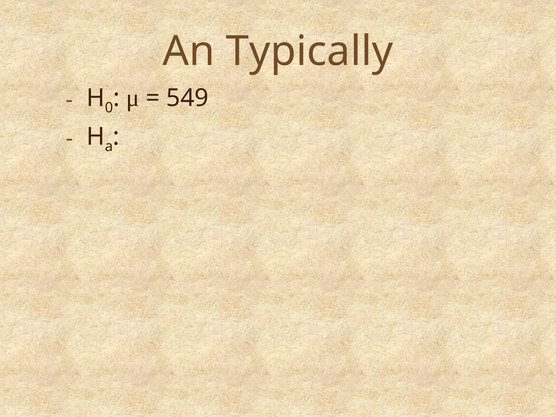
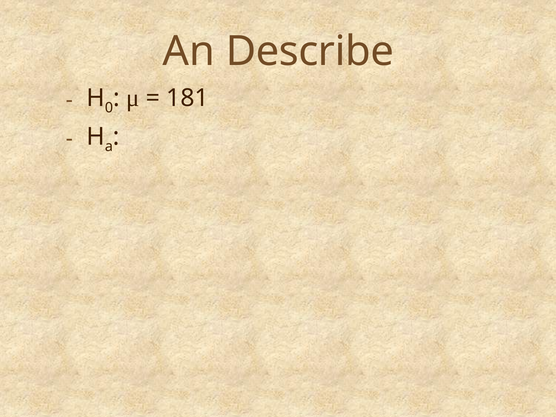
Typically: Typically -> Describe (310, 52)
549: 549 -> 181 (187, 98)
